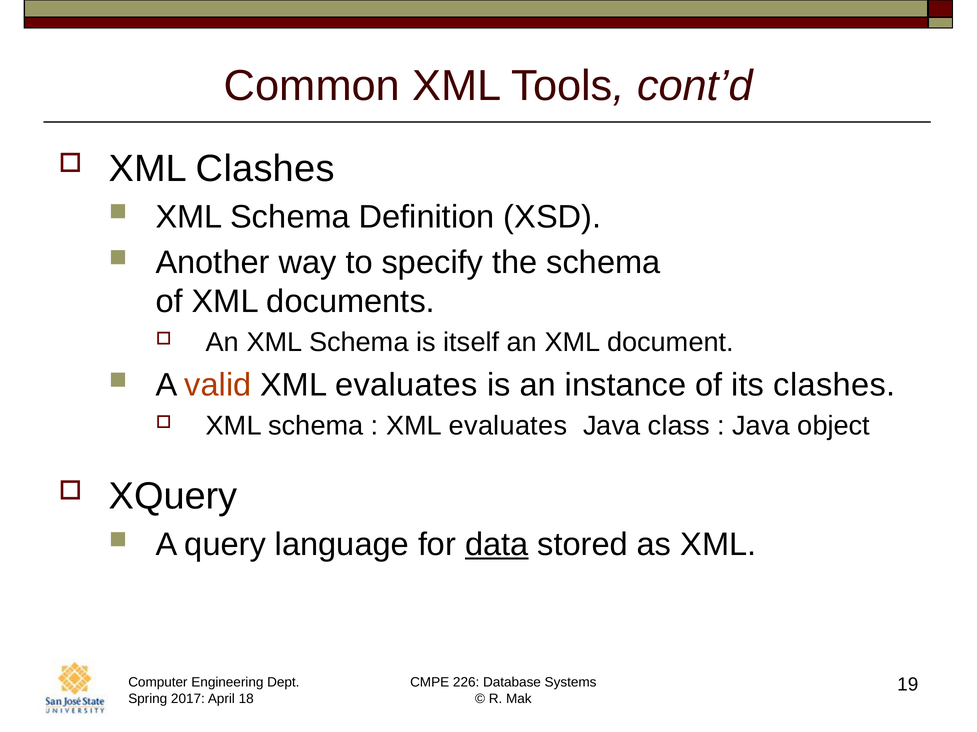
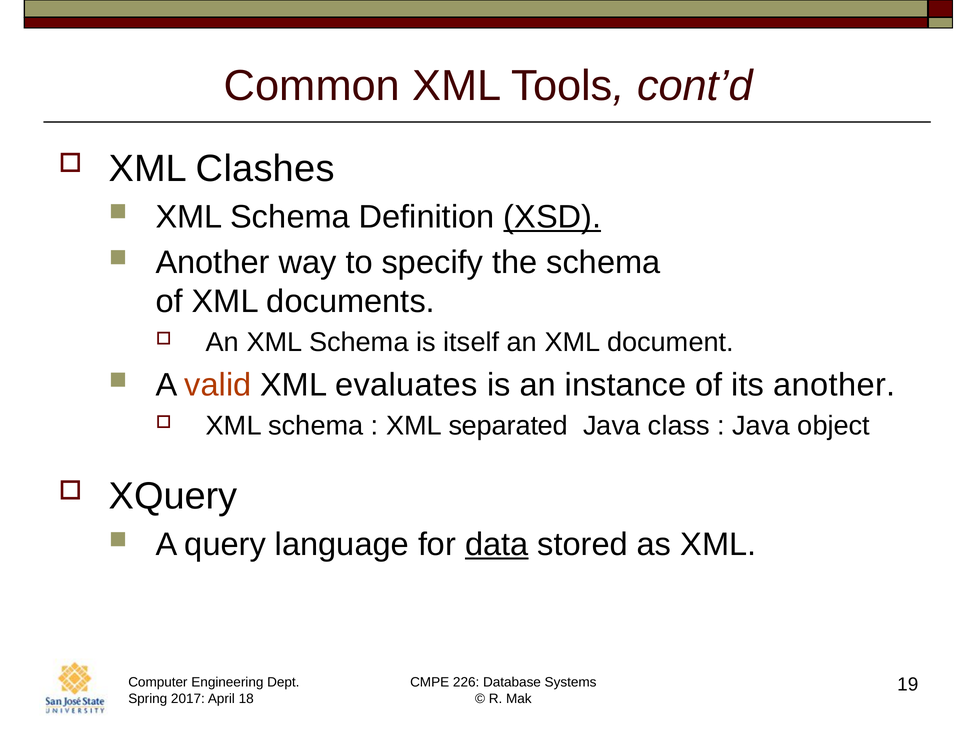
XSD underline: none -> present (552, 217)
its clashes: clashes -> another (834, 385)
evaluates: evaluates -> separated (508, 426)
